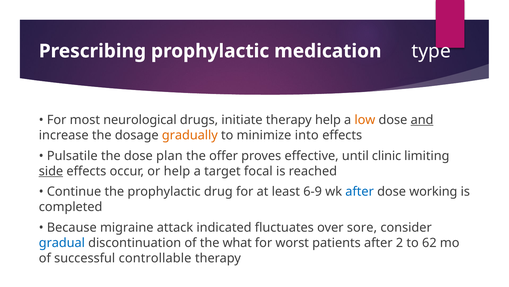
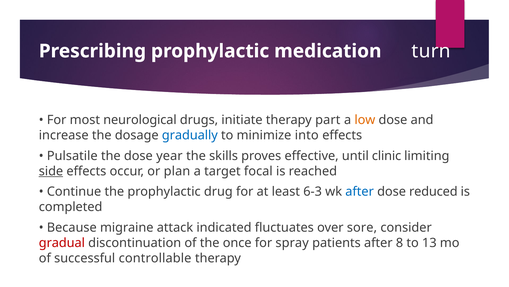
type: type -> turn (431, 51)
therapy help: help -> part (328, 120)
and underline: present -> none (422, 120)
gradually colour: orange -> blue (190, 135)
plan: plan -> year (169, 155)
offer: offer -> skills (224, 155)
or help: help -> plan (177, 171)
6-9: 6-9 -> 6-3 (313, 191)
working: working -> reduced (433, 191)
gradual colour: blue -> red (62, 242)
what: what -> once (237, 242)
worst: worst -> spray (292, 242)
2: 2 -> 8 (400, 242)
62: 62 -> 13 (429, 242)
